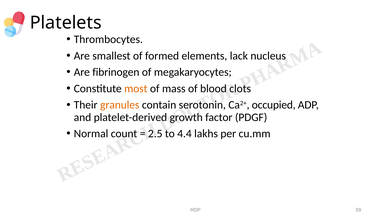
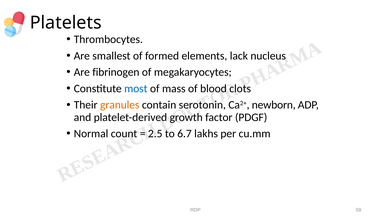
most colour: orange -> blue (136, 89)
occupied: occupied -> newborn (274, 105)
4.4: 4.4 -> 6.7 (184, 134)
